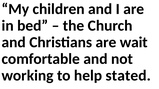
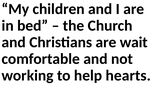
stated: stated -> hearts (128, 76)
